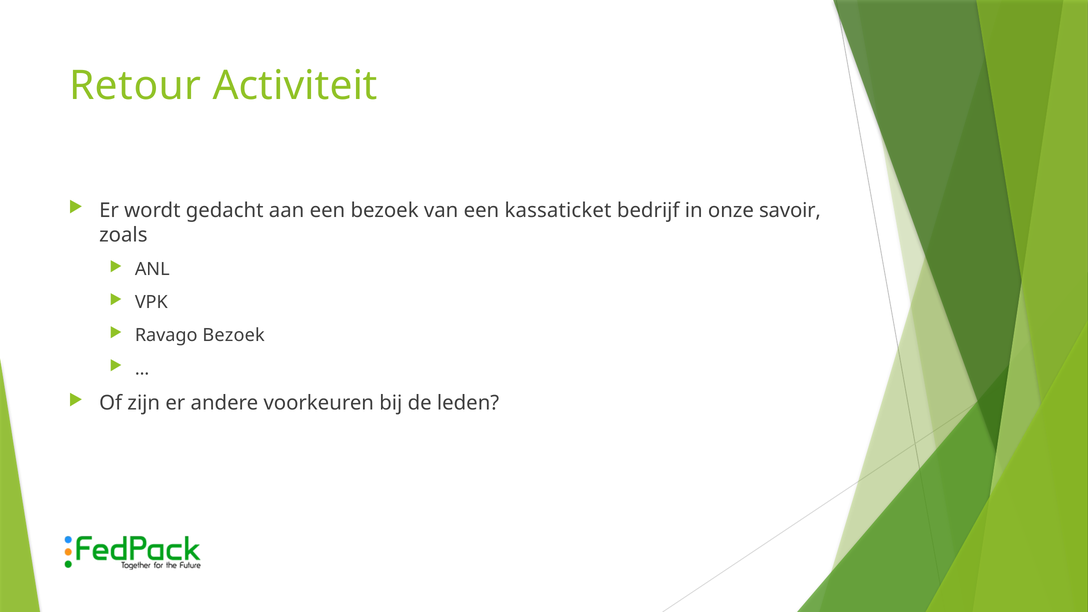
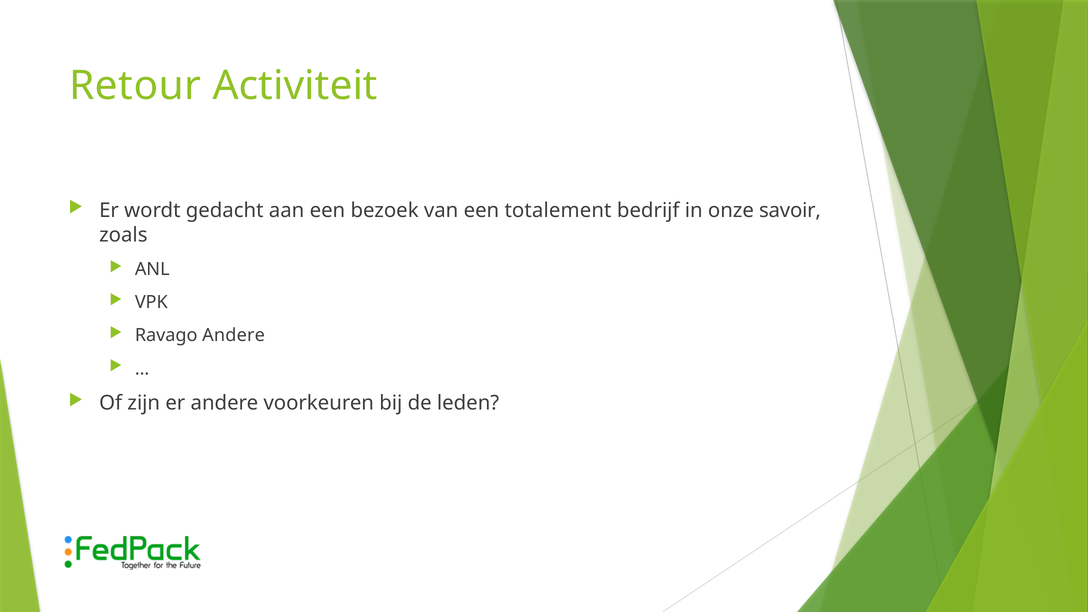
kassaticket: kassaticket -> totalement (558, 211)
Ravago Bezoek: Bezoek -> Andere (234, 336)
